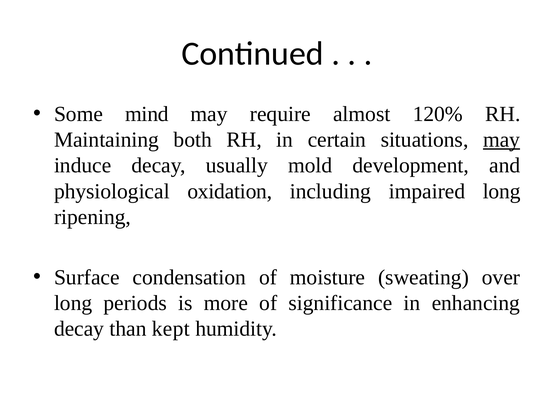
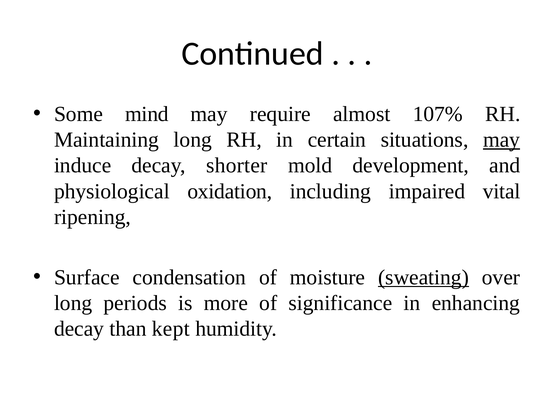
120%: 120% -> 107% (438, 114)
Maintaining both: both -> long (193, 140)
usually: usually -> shorter (237, 166)
impaired long: long -> vital (502, 192)
sweating underline: none -> present (424, 278)
